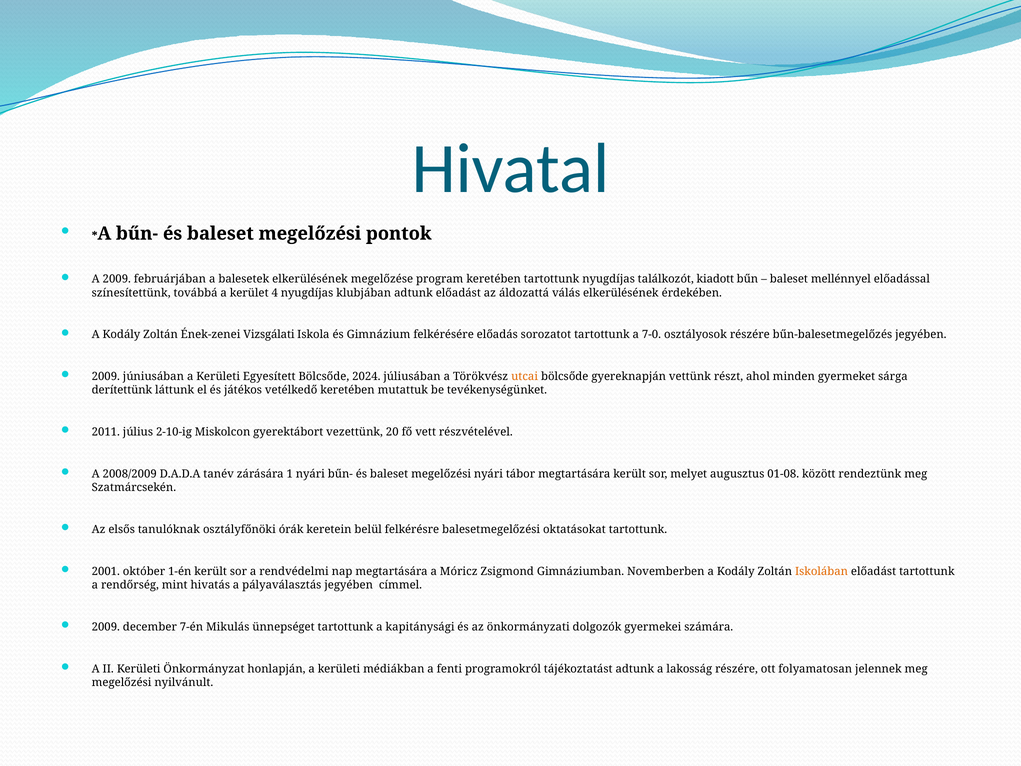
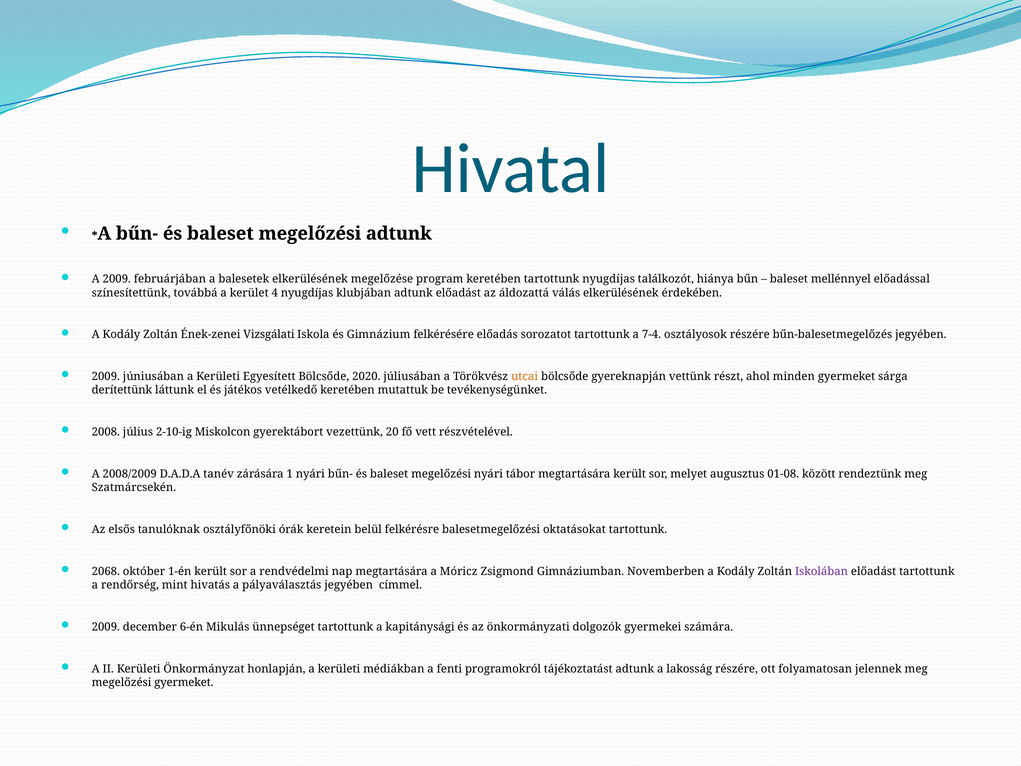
megelőzési pontok: pontok -> adtunk (399, 233)
kiadott: kiadott -> hiánya (715, 279)
7-0: 7-0 -> 7-4 (652, 335)
2024: 2024 -> 2020 (366, 377)
2011: 2011 -> 2008 (106, 432)
2001: 2001 -> 2068 (106, 571)
Iskolában colour: orange -> purple (822, 571)
7-én: 7-én -> 6-én (191, 627)
megelőzési nyilvánult: nyilvánult -> gyermeket (184, 682)
